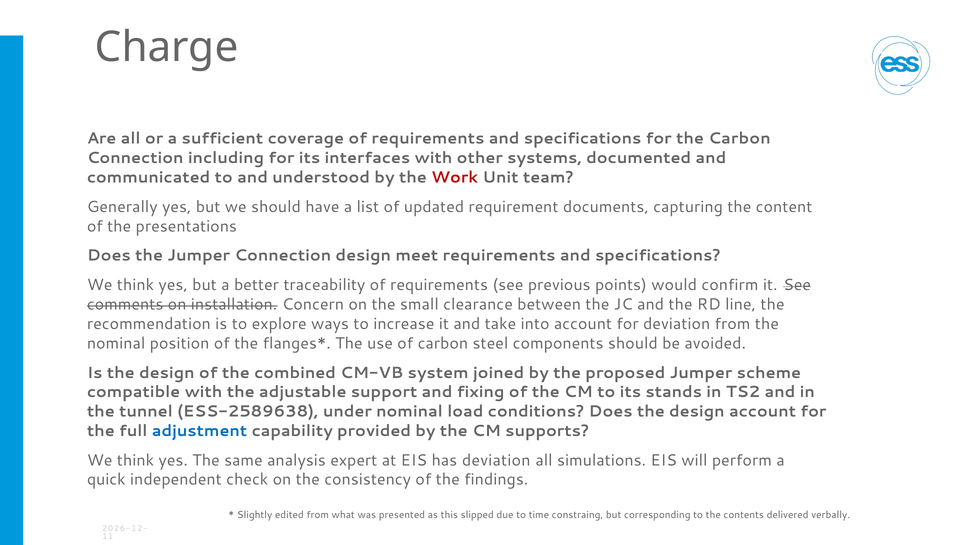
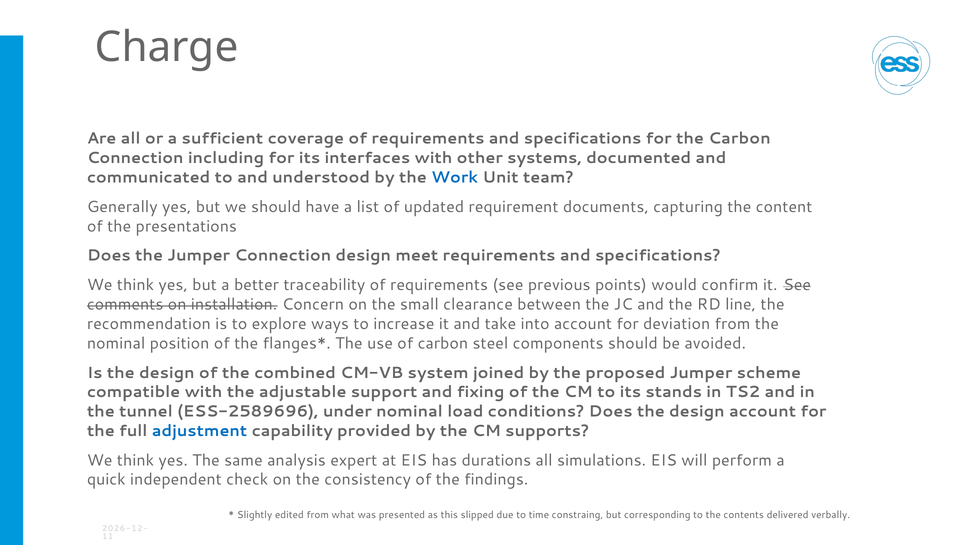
Work colour: red -> blue (455, 177)
ESS-2589638: ESS-2589638 -> ESS-2589696 (248, 411)
has deviation: deviation -> durations (496, 460)
